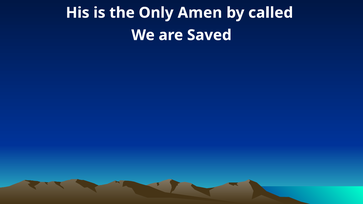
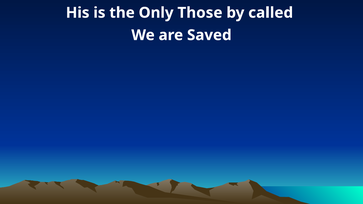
Amen: Amen -> Those (200, 13)
